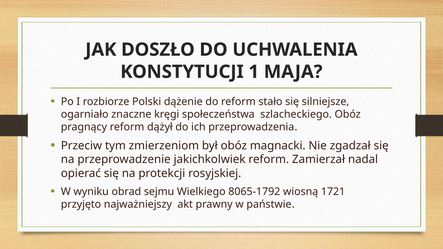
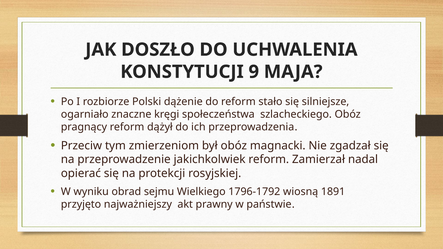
1: 1 -> 9 (254, 72)
8065-1792: 8065-1792 -> 1796-1792 (254, 192)
1721: 1721 -> 1891 (333, 192)
